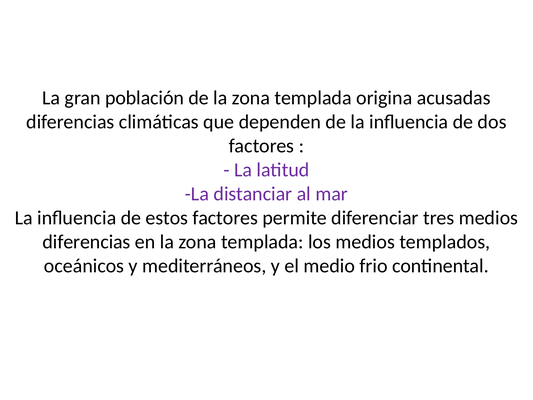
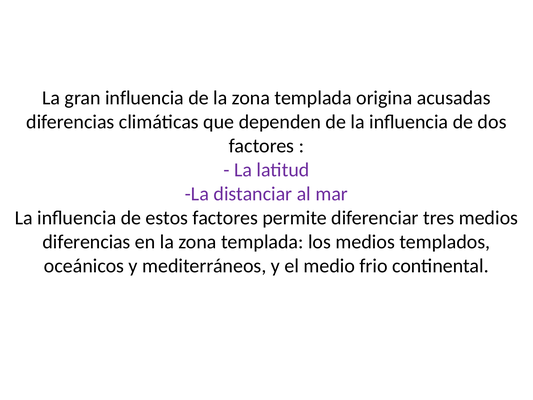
gran población: población -> influencia (145, 98)
